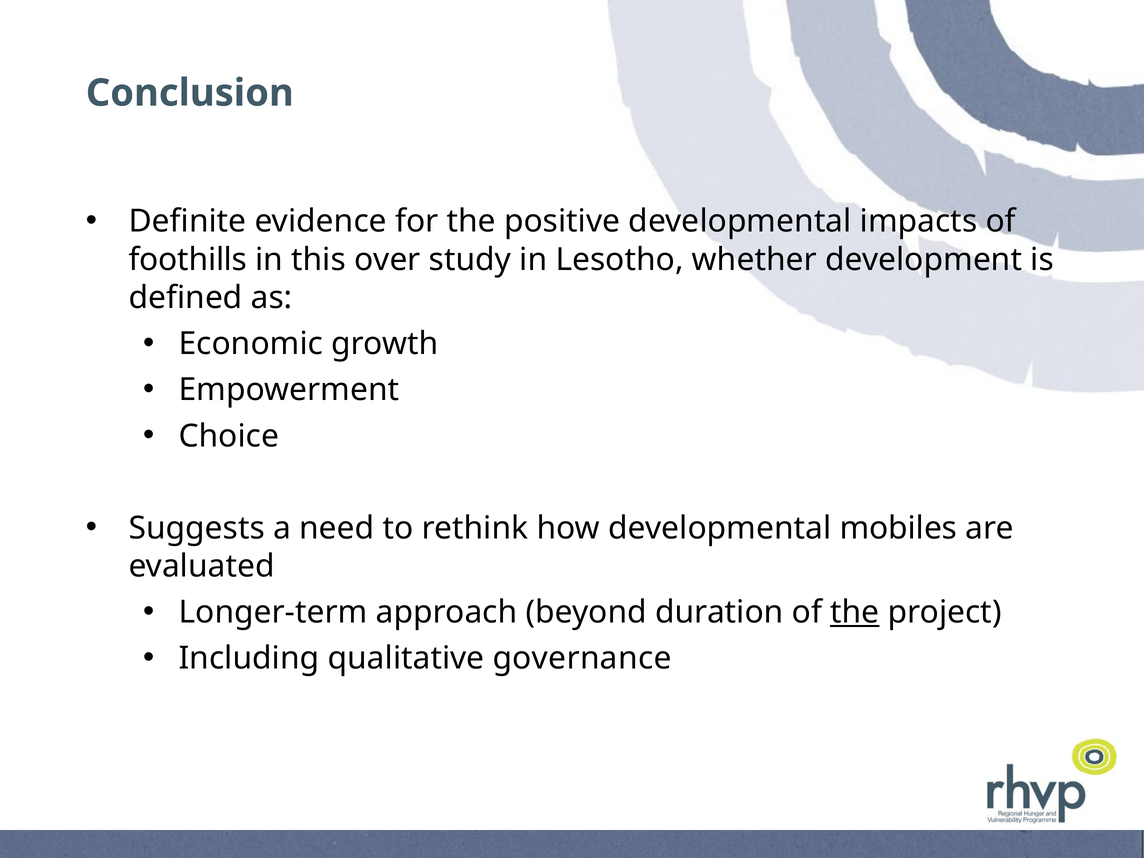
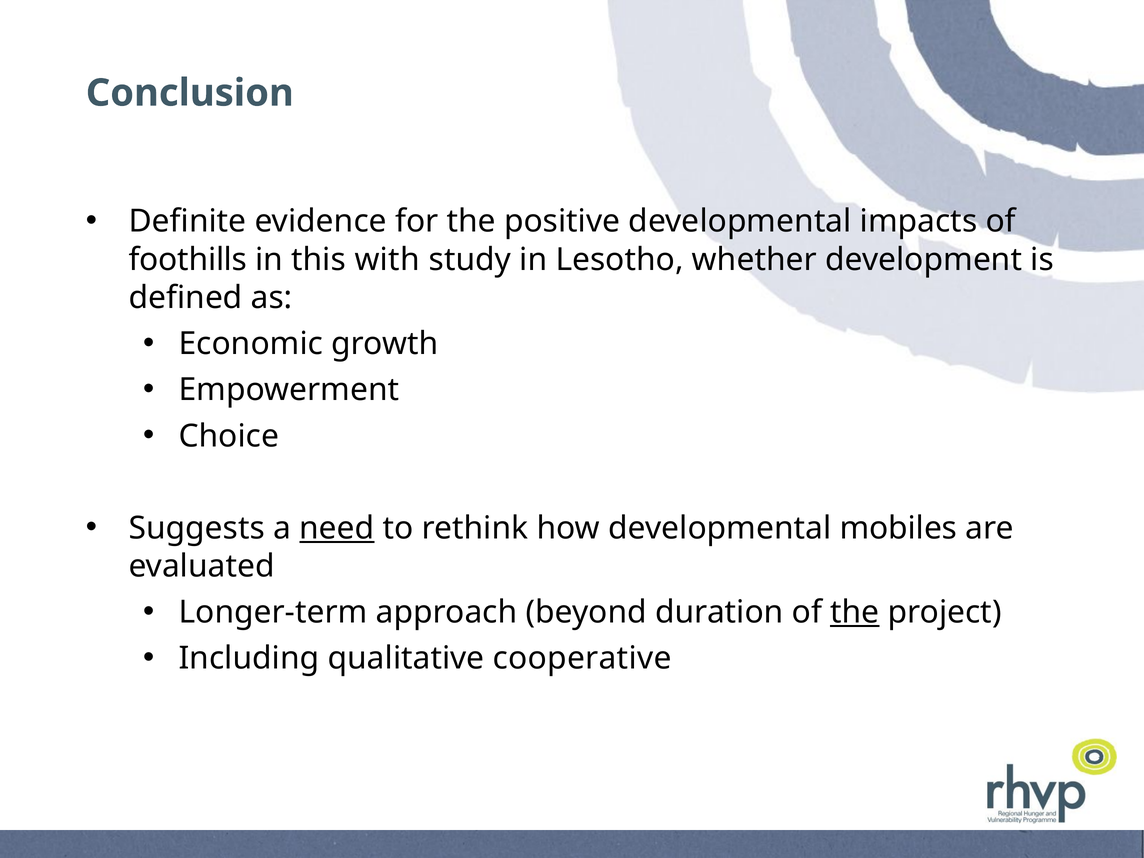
over: over -> with (387, 260)
need underline: none -> present (337, 528)
governance: governance -> cooperative (582, 658)
